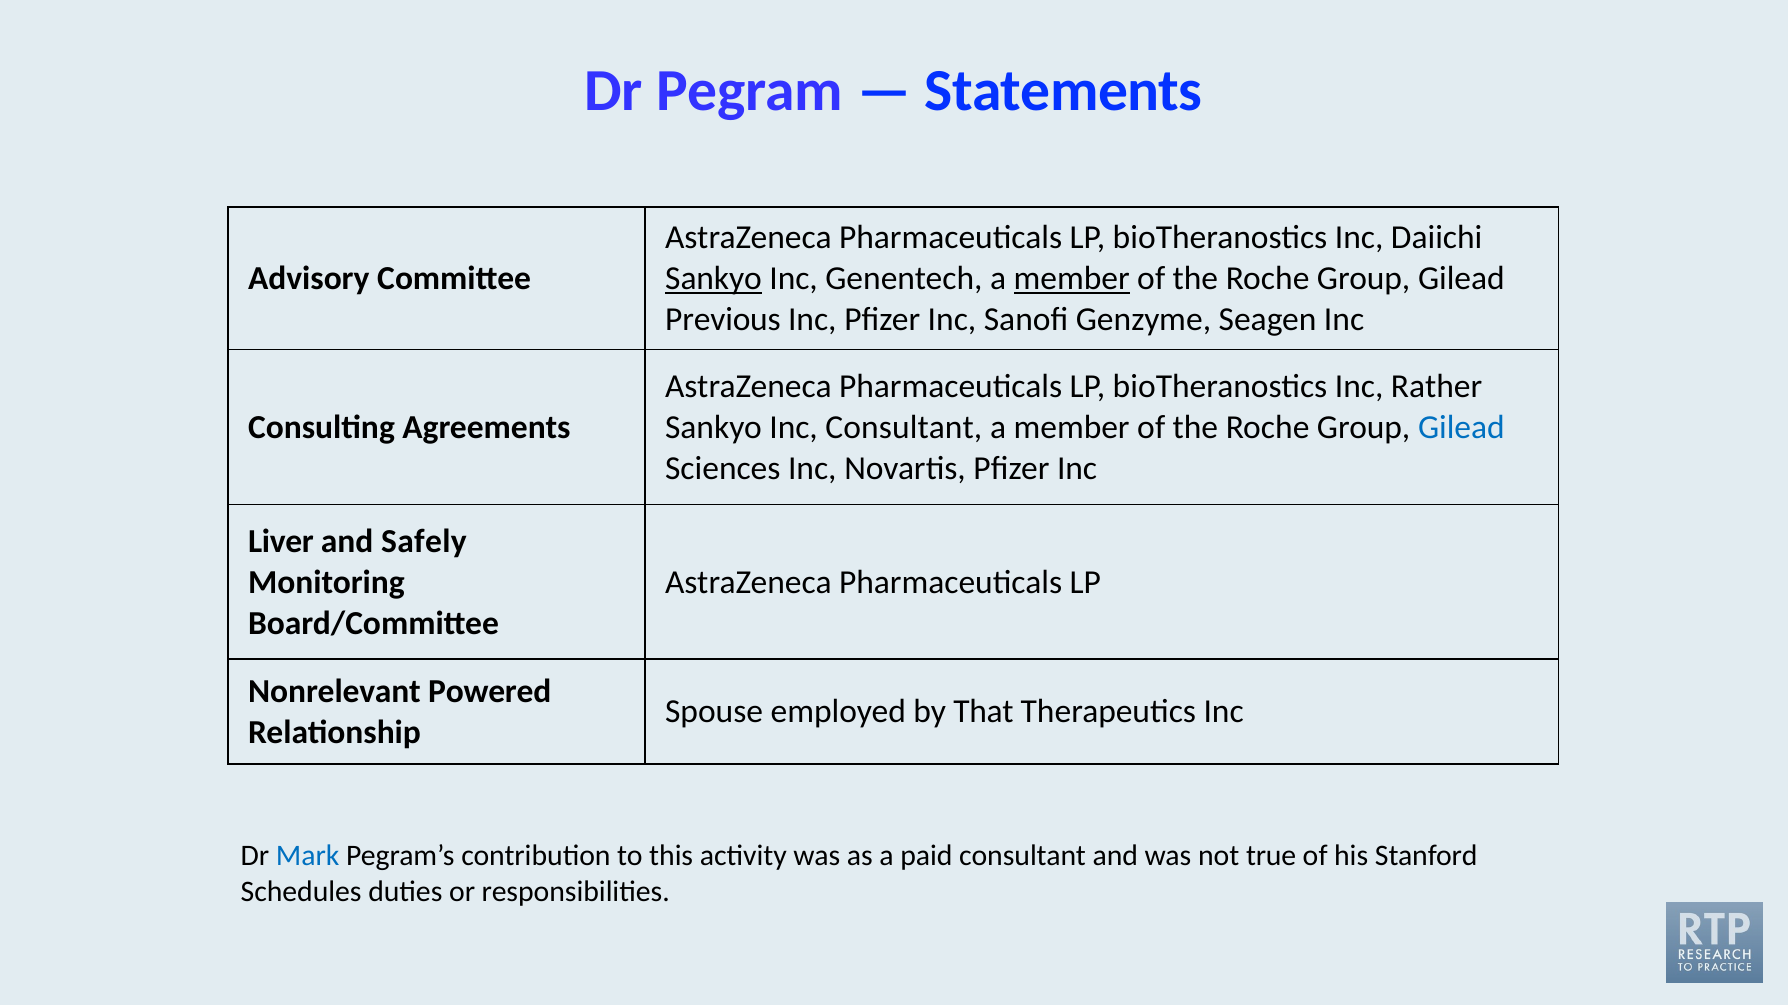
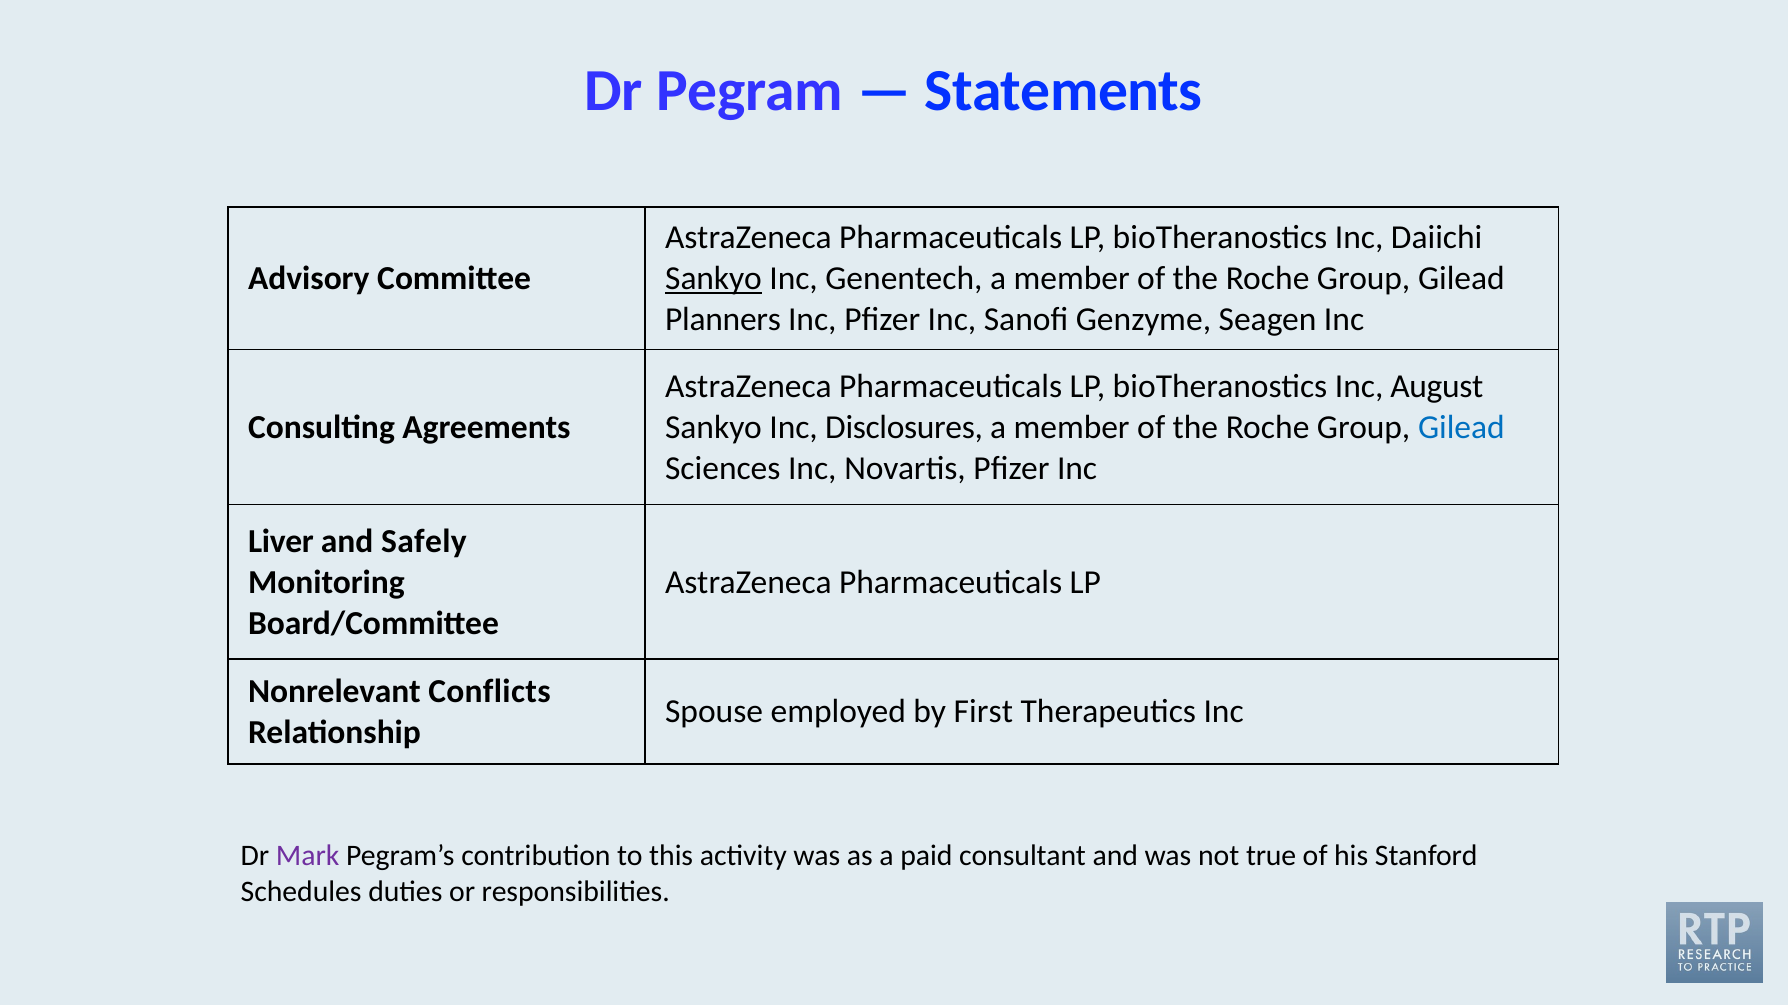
member underline: present -> none (1072, 279)
Previous: Previous -> Planners (723, 320)
Rather: Rather -> August (1437, 387)
Inc Consultant: Consultant -> Disclosures (904, 428)
Powered: Powered -> Conflicts (489, 692)
That: That -> First (983, 712)
Mark colour: blue -> purple (308, 856)
